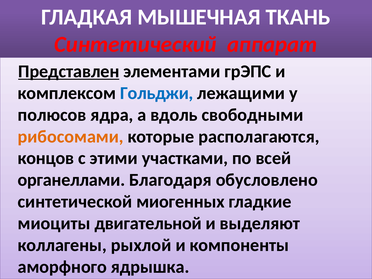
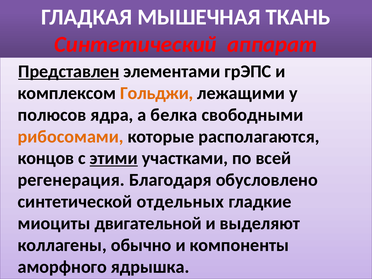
Гольджи colour: blue -> orange (157, 93)
вдоль: вдоль -> белка (174, 115)
этими underline: none -> present (114, 158)
органеллами: органеллами -> регенерация (71, 180)
миогенных: миогенных -> oтдельных (180, 202)
рыхлой: рыхлой -> обычно (141, 245)
